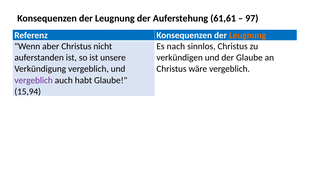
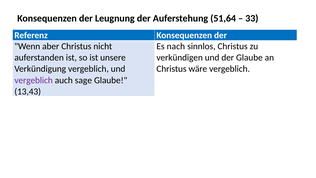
61,61: 61,61 -> 51,64 (223, 18)
97: 97 -> 33 (252, 18)
Leugnung colour: orange -> blue (248, 35)
habt: habt -> sage (83, 80)
15,94: 15,94 -> 13,43 (28, 91)
